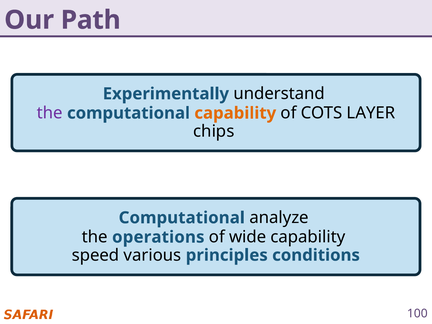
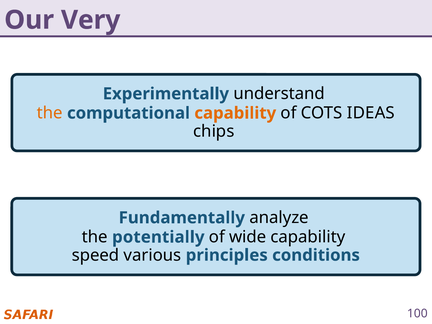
Path: Path -> Very (91, 20)
the colour: purple -> orange (50, 113)
LAYER: LAYER -> IDEAS (371, 113)
Computational: Computational -> Fundamentally (182, 218)
operations: operations -> potentially (158, 237)
